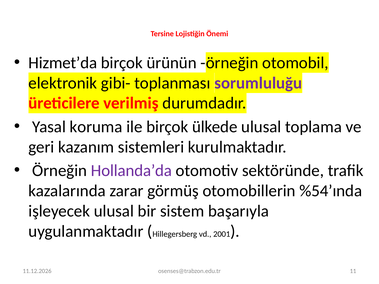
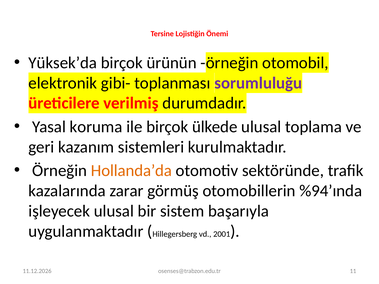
Hizmet’da: Hizmet’da -> Yüksek’da (63, 63)
Hollanda’da colour: purple -> orange (131, 171)
%54’ında: %54’ında -> %94’ında (331, 191)
